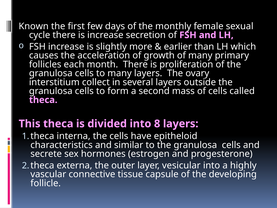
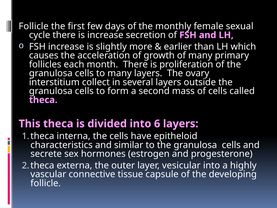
Known: Known -> Follicle (34, 26)
8: 8 -> 6 (157, 124)
